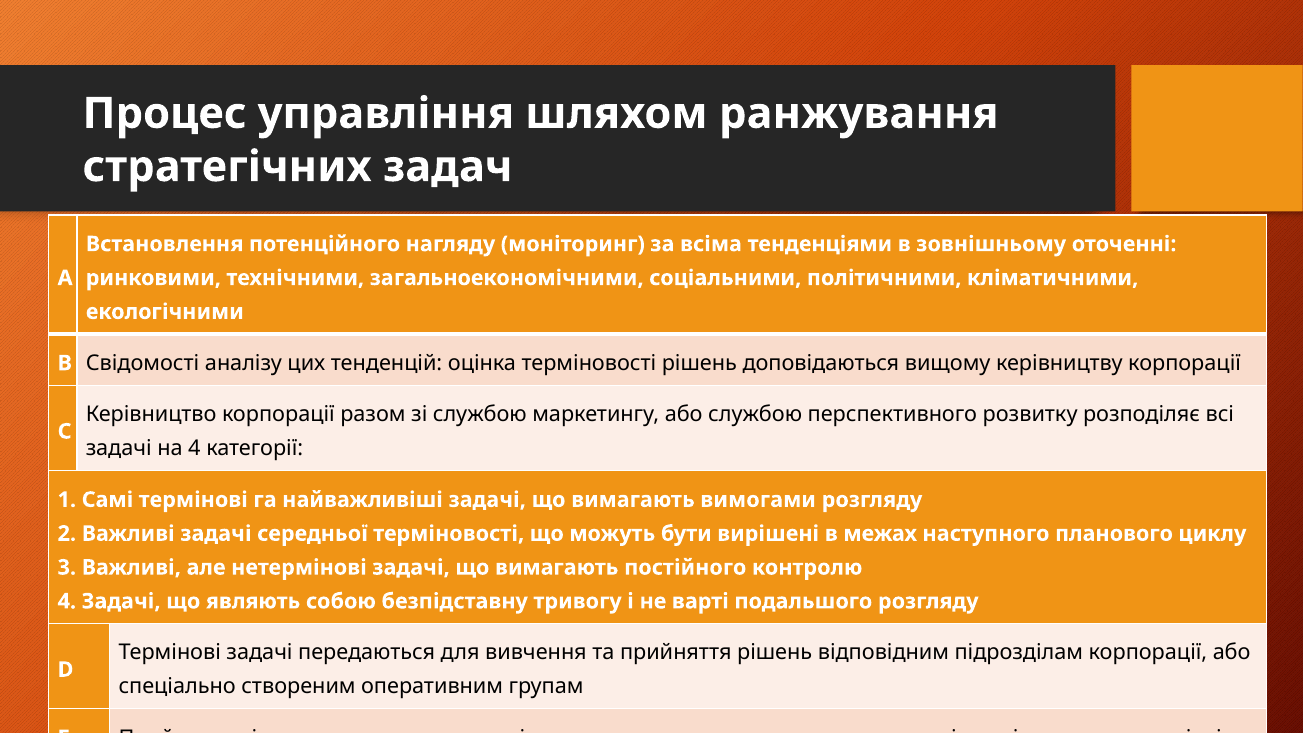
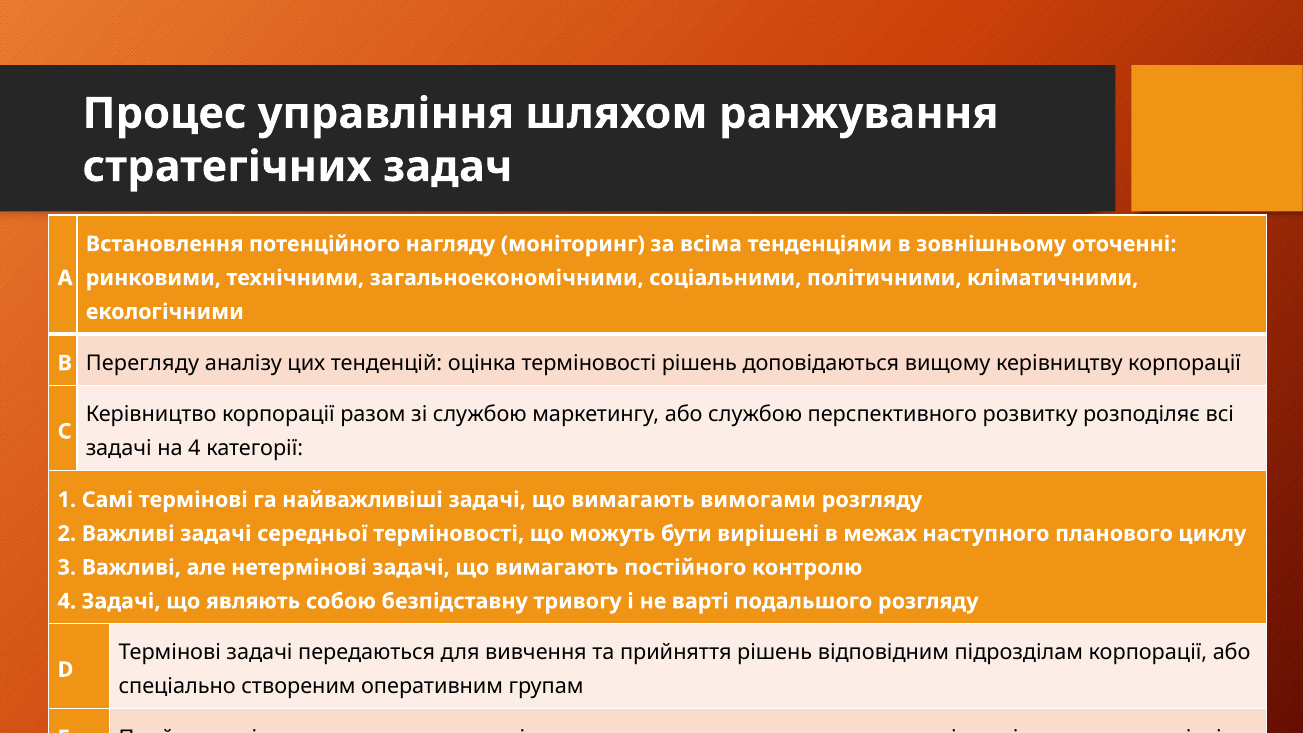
Свідомості: Свідомості -> Перегляду (142, 363)
